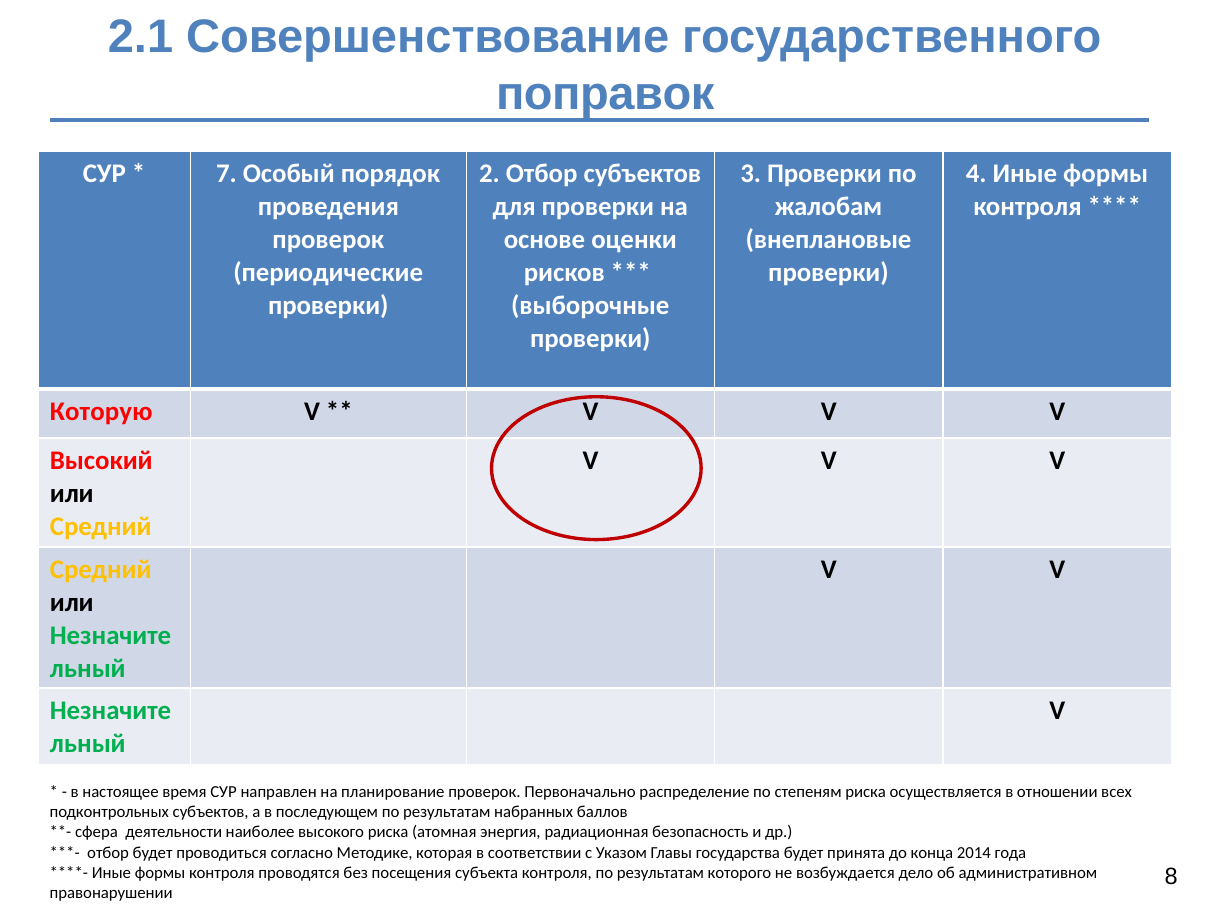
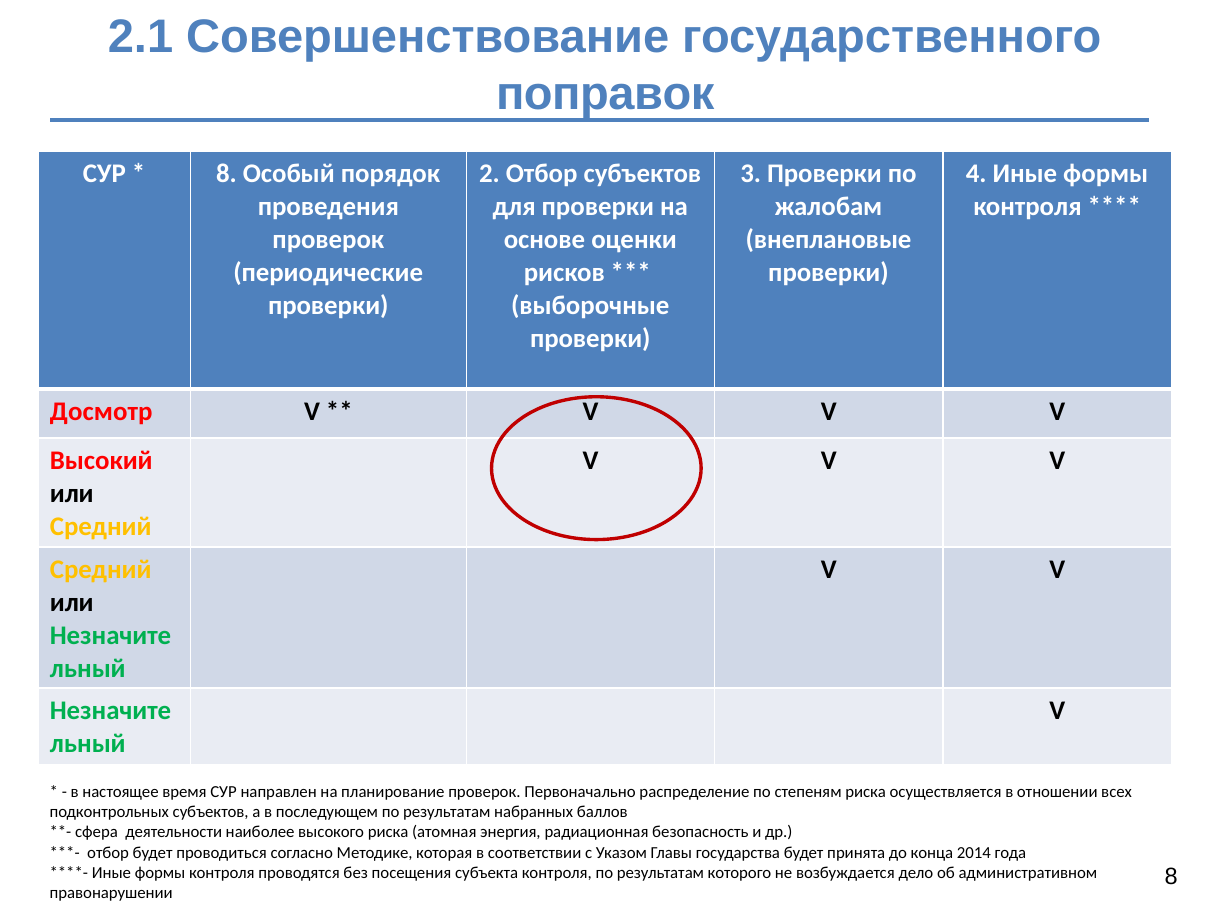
7: 7 -> 8 (227, 174)
Которую: Которую -> Досмотр (101, 412)
